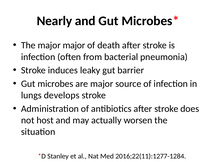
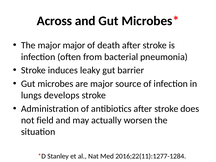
Nearly: Nearly -> Across (54, 21)
host: host -> field (45, 120)
